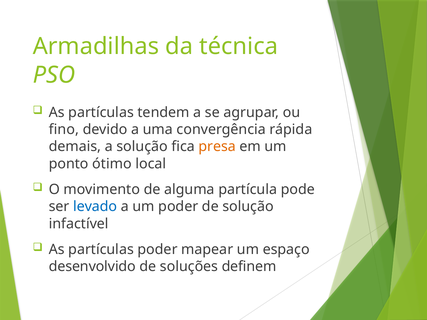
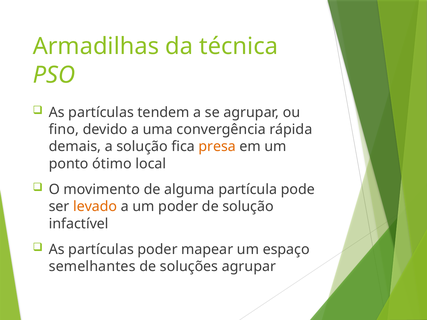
levado colour: blue -> orange (95, 207)
desenvolvido: desenvolvido -> semelhantes (92, 267)
soluções definem: definem -> agrupar (249, 267)
